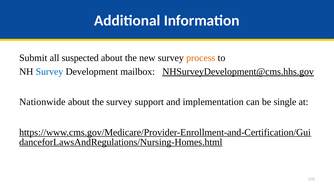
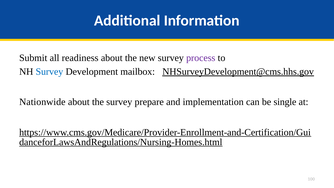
suspected: suspected -> readiness (80, 58)
process colour: orange -> purple (201, 58)
support: support -> prepare (149, 102)
